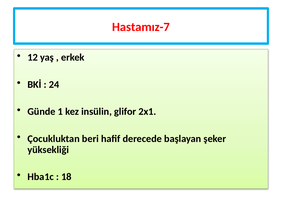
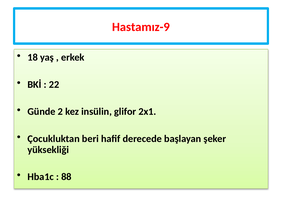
Hastamız-7: Hastamız-7 -> Hastamız-9 (141, 27)
12: 12 -> 18 (33, 58)
24: 24 -> 22 (54, 85)
1: 1 -> 2 (60, 112)
18: 18 -> 88 (66, 177)
